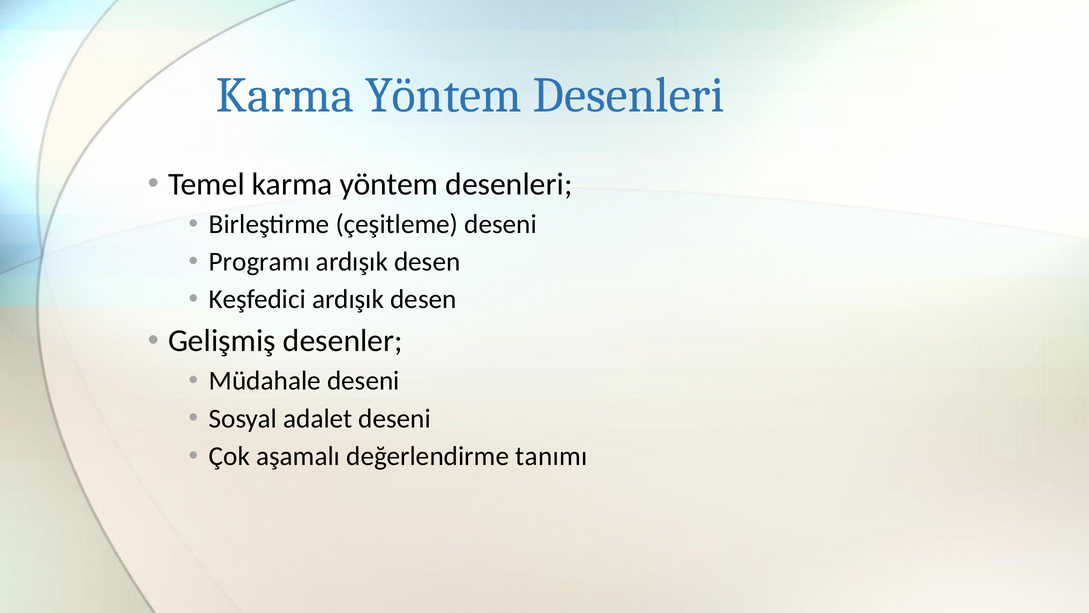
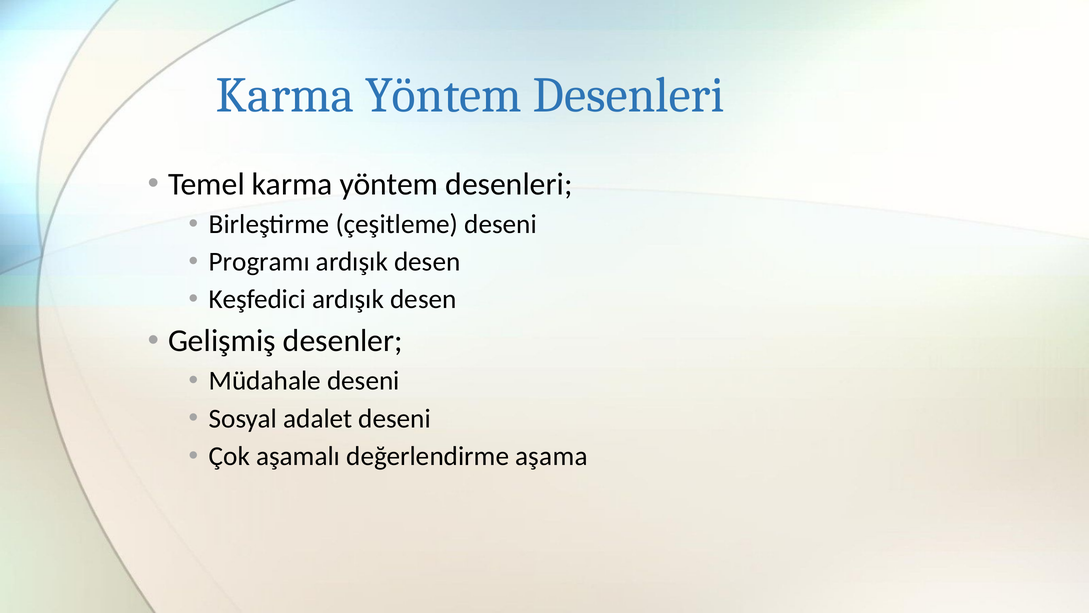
tanımı: tanımı -> aşama (551, 456)
